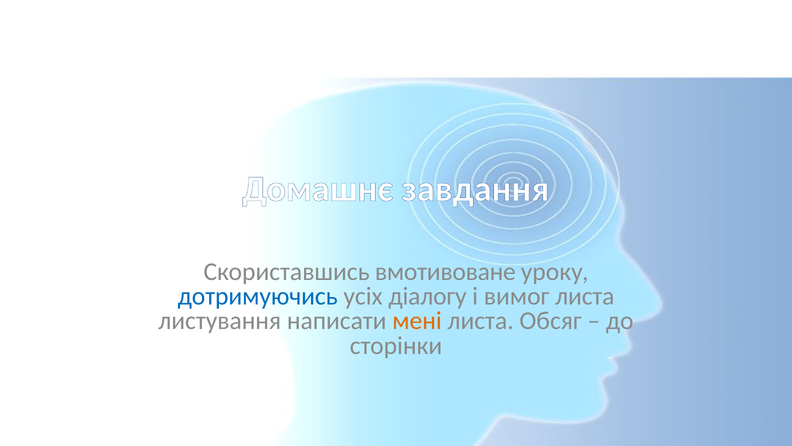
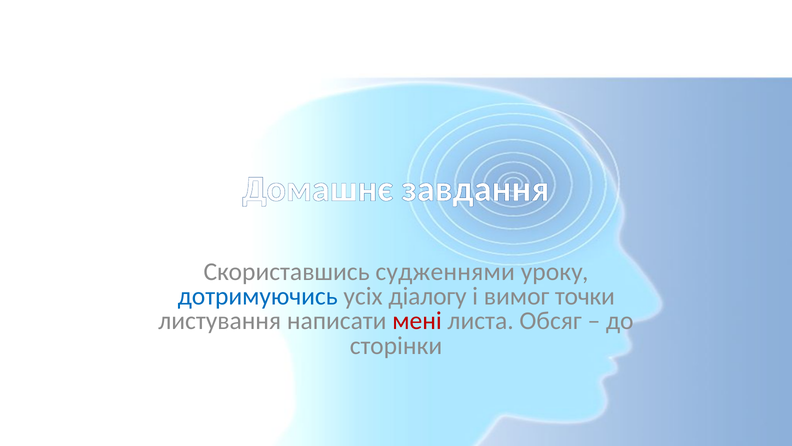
вмотивоване: вмотивоване -> судженнями (445, 272)
вимог листа: листа -> точки (585, 296)
мені colour: orange -> red (417, 321)
